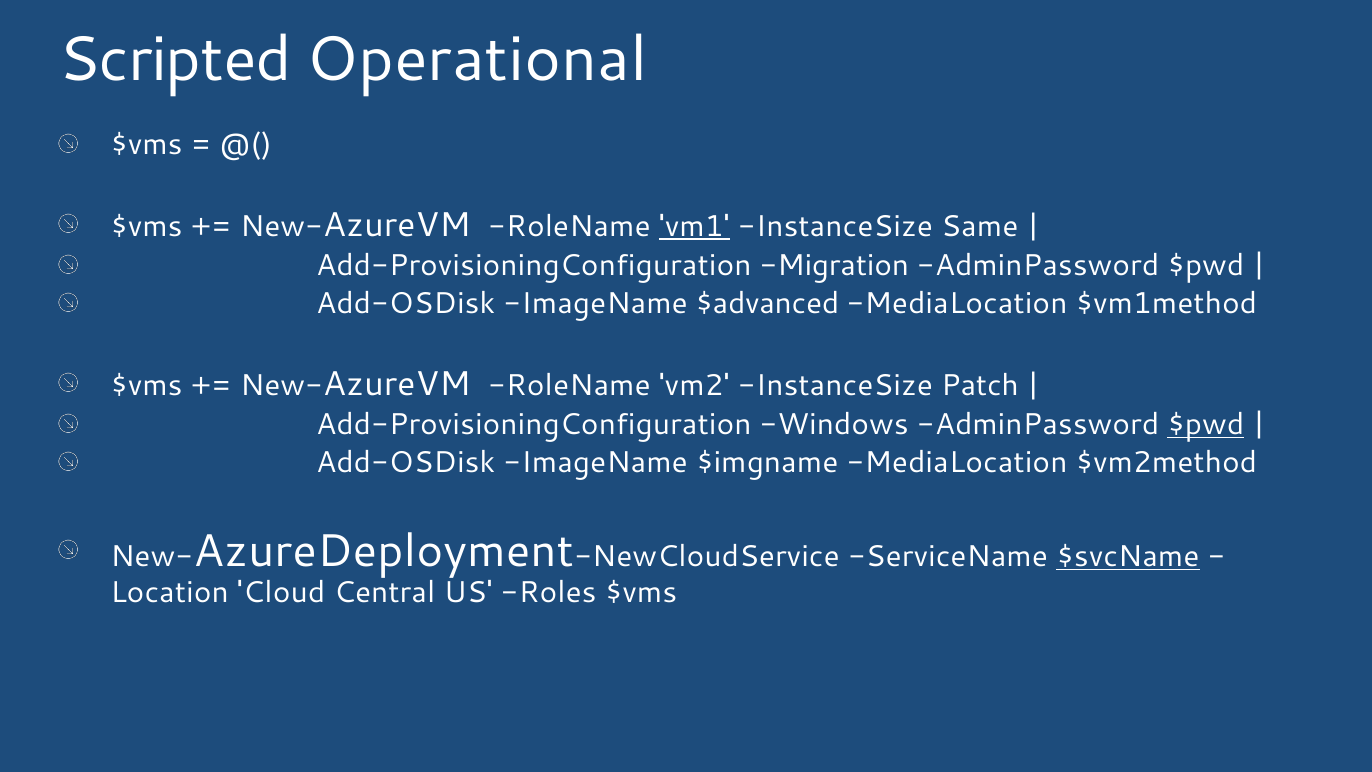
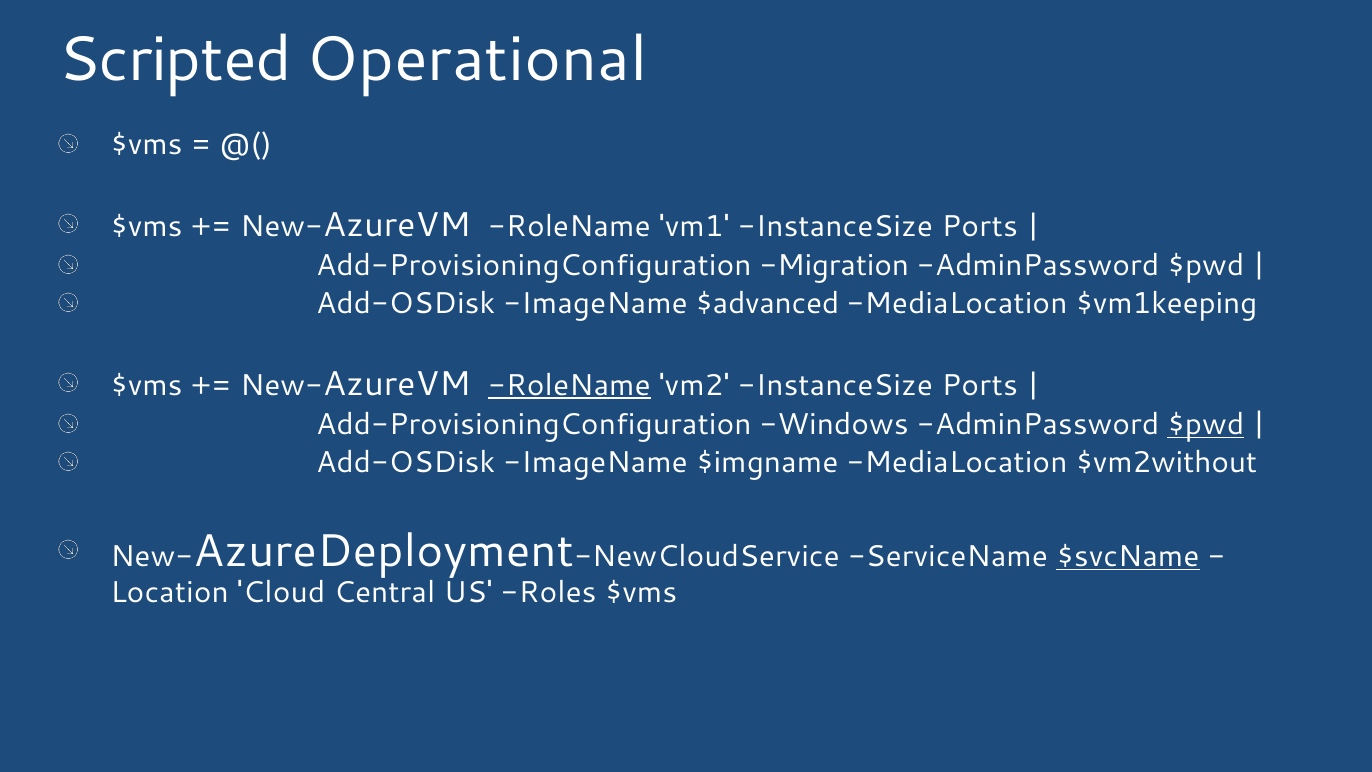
vm1 underline: present -> none (694, 226)
Same: Same -> Ports (980, 226)
$vm1method: $vm1method -> $vm1keeping (1166, 304)
RoleName underline: none -> present (569, 385)
vm2 InstanceSize Patch: Patch -> Ports (980, 385)
$vm2method: $vm2method -> $vm2without (1166, 463)
